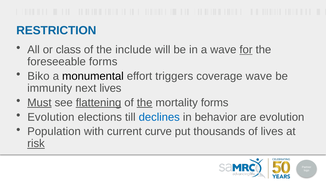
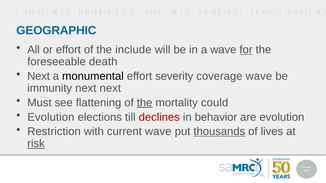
RESTRICTION: RESTRICTION -> GEOGRAPHIC (56, 31)
or class: class -> effort (68, 50)
foreseeable forms: forms -> death (103, 62)
Biko: Biko -> Next (39, 76)
triggers: triggers -> severity (174, 76)
next lives: lives -> next (110, 88)
Must underline: present -> none (39, 103)
flattening underline: present -> none (99, 103)
mortality forms: forms -> could (215, 103)
declines colour: blue -> red (159, 117)
Population: Population -> Restriction (54, 132)
current curve: curve -> wave (158, 132)
thousands underline: none -> present (219, 132)
